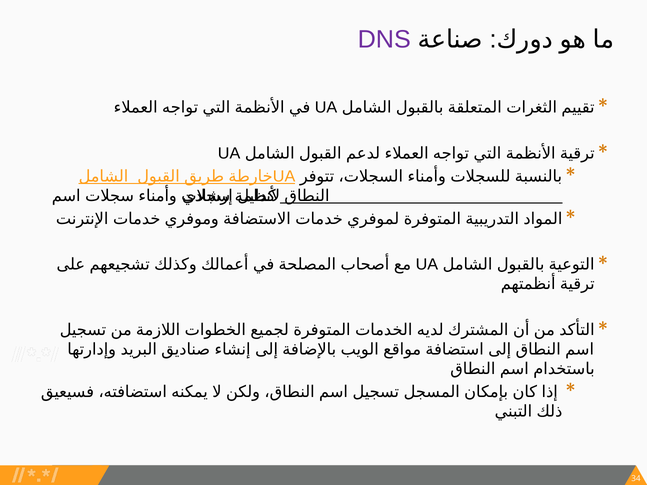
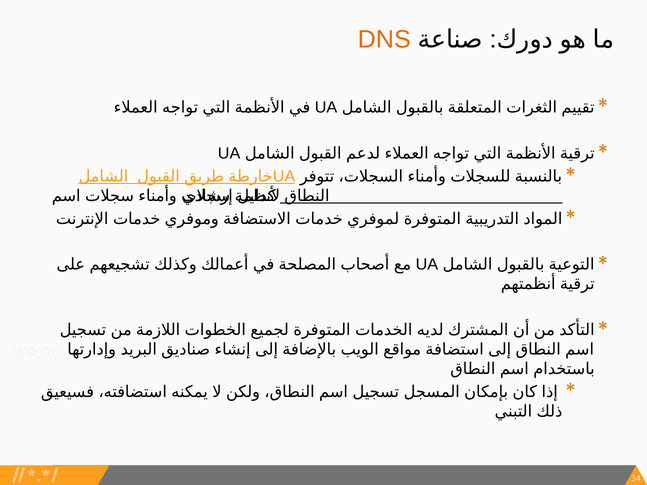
DNS colour: purple -> orange (384, 40)
